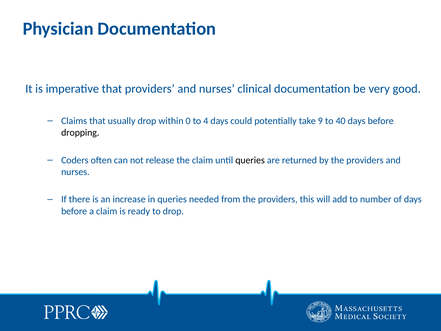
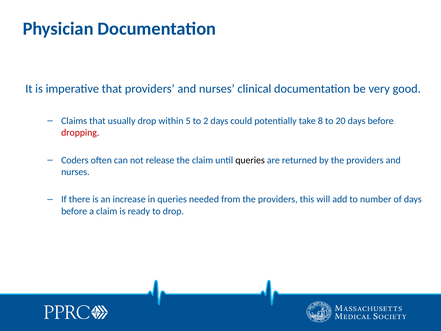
0: 0 -> 5 (188, 121)
4: 4 -> 2 (206, 121)
9: 9 -> 8 (320, 121)
40: 40 -> 20 (341, 121)
dropping colour: black -> red (80, 133)
